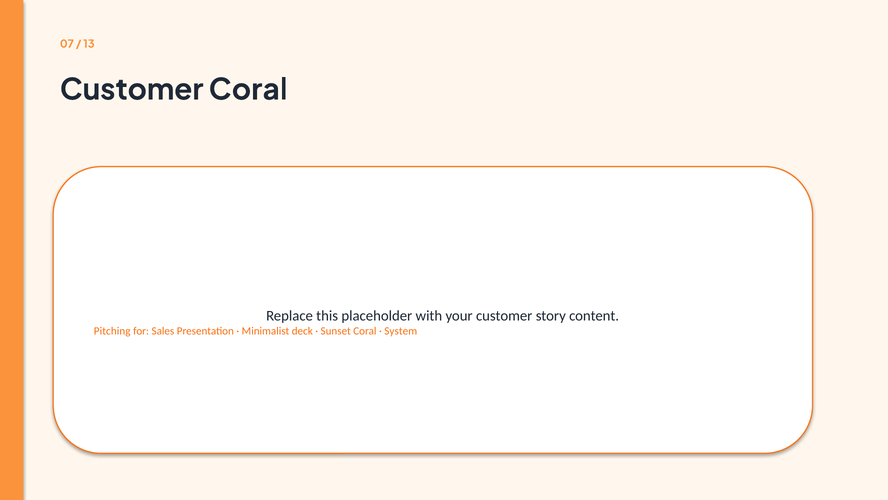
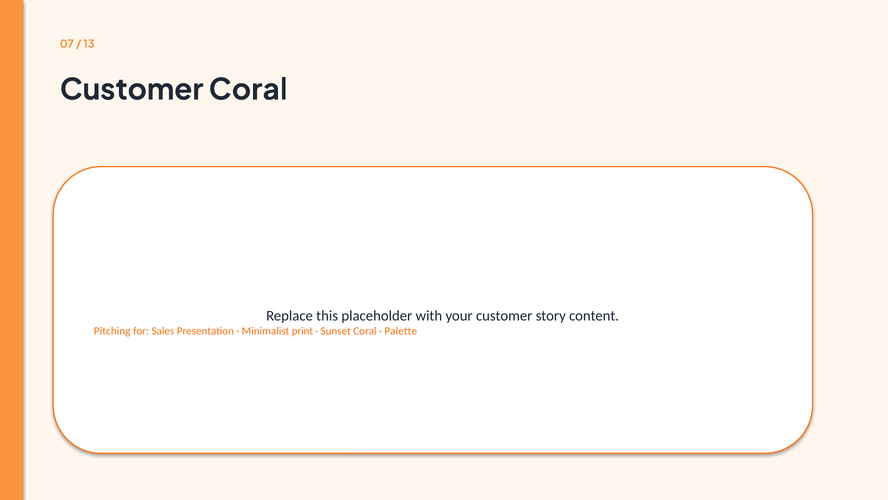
deck: deck -> print (302, 331)
System: System -> Palette (401, 331)
